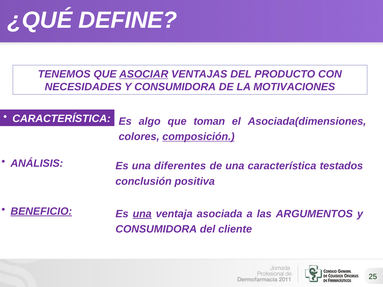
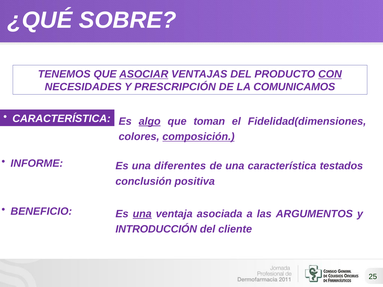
DEFINE: DEFINE -> SOBRE (128, 20)
CON underline: none -> present (330, 74)
NECESIDADES Y CONSUMIDORA: CONSUMIDORA -> PRESCRIPCIÓN (175, 87)
MOTIVACIONES: MOTIVACIONES -> COMUNICAMOS (294, 87)
algo underline: none -> present (150, 121)
Asociada(dimensiones: Asociada(dimensiones -> Fidelidad(dimensiones (307, 121)
ANÁLISIS: ANÁLISIS -> INFORME (37, 164)
BENEFICIO underline: present -> none (41, 211)
CONSUMIDORA: CONSUMIDORA -> INTRODUCCIÓN (156, 229)
